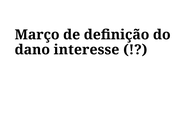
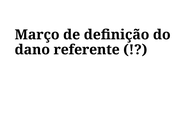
interesse: interesse -> referente (87, 50)
